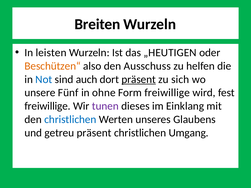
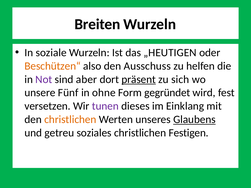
leisten: leisten -> soziale (51, 53)
Not colour: blue -> purple (44, 79)
auch: auch -> aber (86, 79)
Form freiwillige: freiwillige -> gegründet (167, 93)
freiwillige: freiwillige -> versetzen (48, 106)
christlichen colour: blue -> orange (70, 120)
Glaubens underline: none -> present (194, 120)
getreu präsent: präsent -> soziales (94, 133)
Umgang: Umgang -> Festigen (189, 133)
